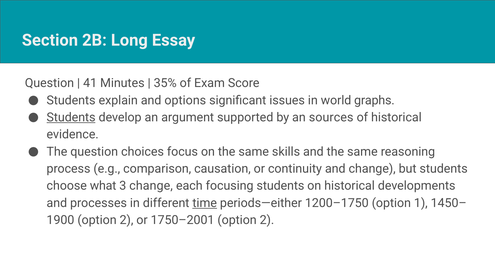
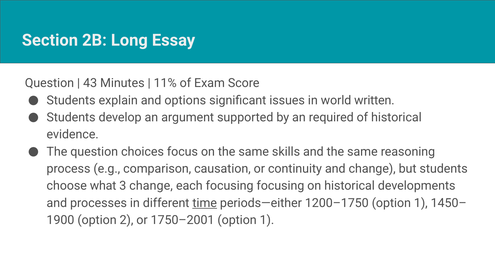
41: 41 -> 43 (90, 83)
35%: 35% -> 11% (165, 83)
graphs: graphs -> written (374, 100)
Students underline: present -> none (71, 117)
sources: sources -> required (331, 117)
focusing students: students -> focusing (280, 185)
1750–2001 option 2: 2 -> 1 (267, 220)
